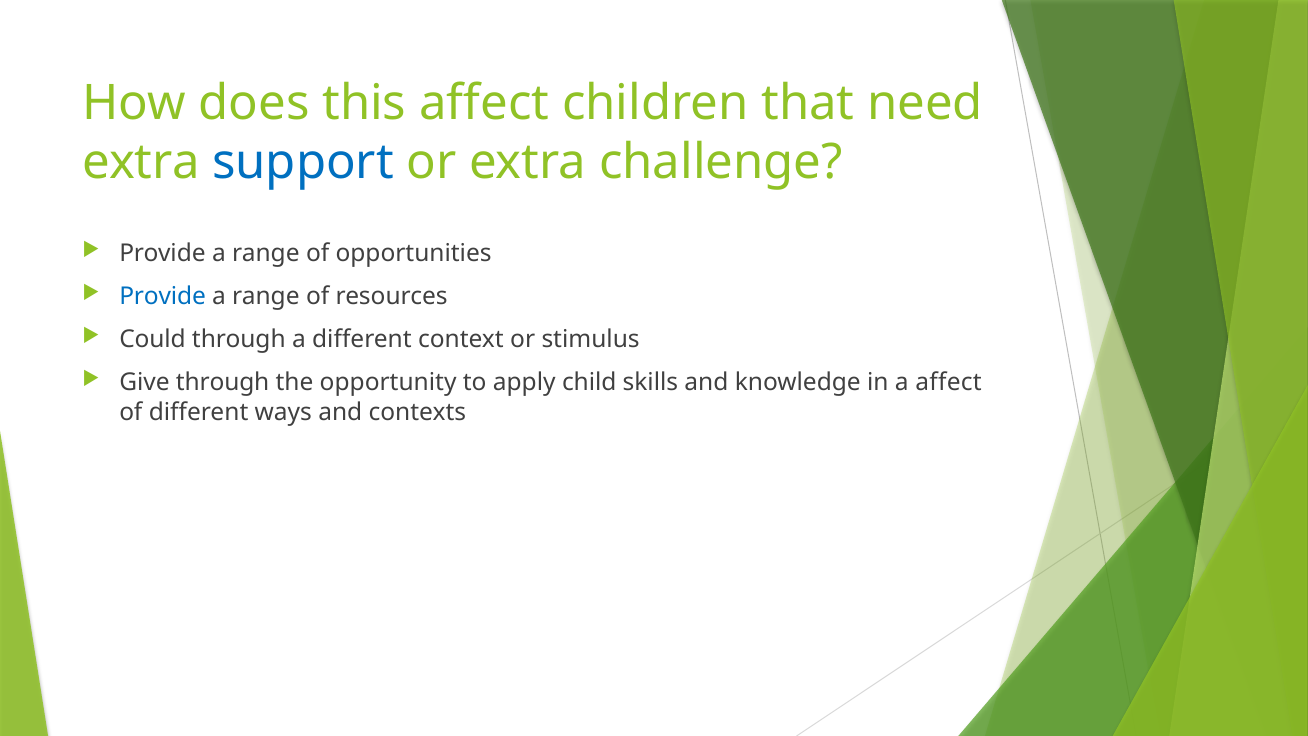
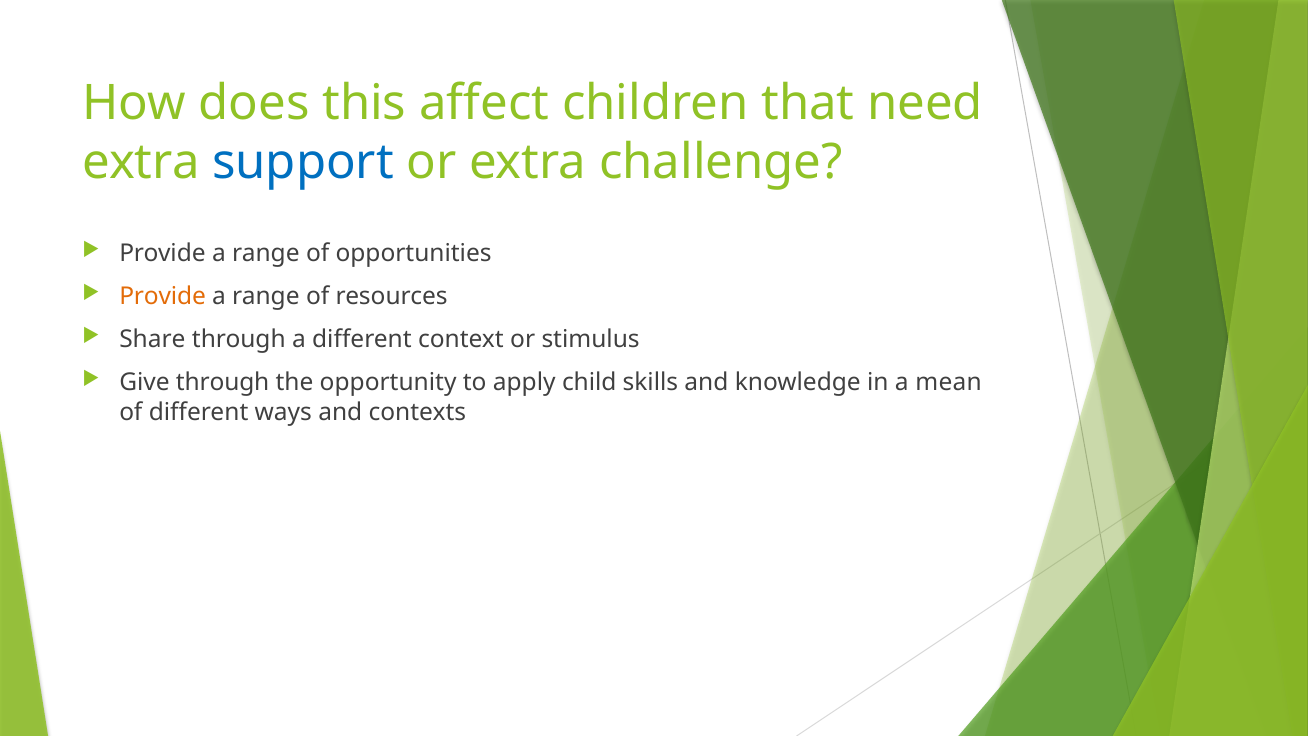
Provide colour: blue -> orange (163, 296)
Could: Could -> Share (152, 339)
a affect: affect -> mean (949, 382)
